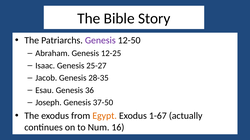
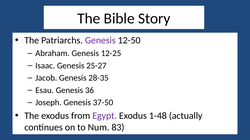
Egypt colour: orange -> purple (105, 116)
1-67: 1-67 -> 1-48 (158, 116)
16: 16 -> 83 (118, 128)
